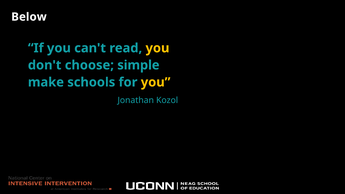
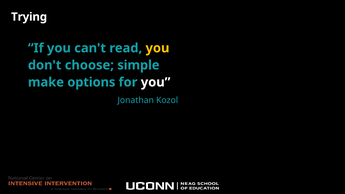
Below: Below -> Trying (29, 17)
schools: schools -> options (91, 82)
you colour: yellow -> white (156, 82)
